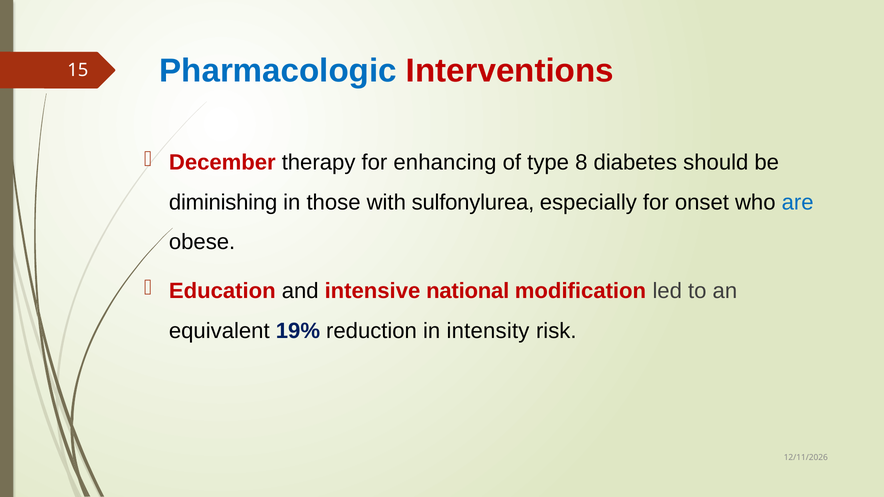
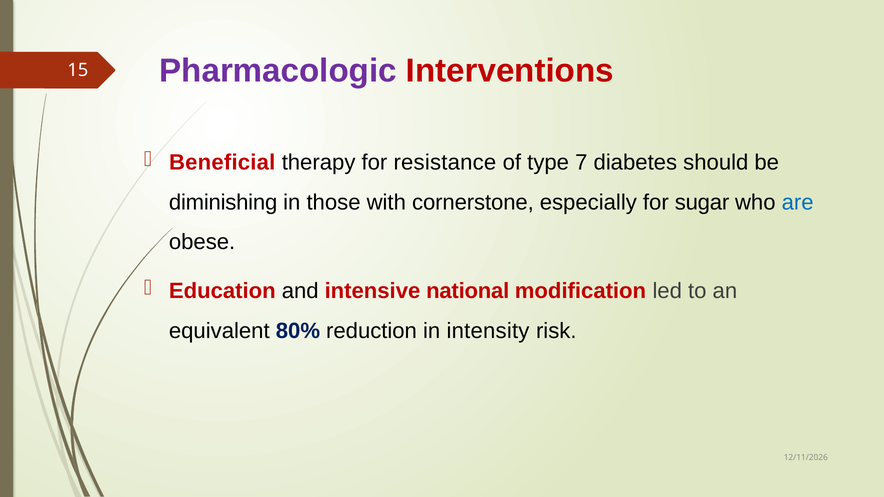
Pharmacologic colour: blue -> purple (278, 71)
December: December -> Beneficial (222, 163)
enhancing: enhancing -> resistance (445, 163)
8: 8 -> 7 (581, 163)
sulfonylurea: sulfonylurea -> cornerstone (473, 203)
onset: onset -> sugar (702, 203)
19%: 19% -> 80% (298, 331)
